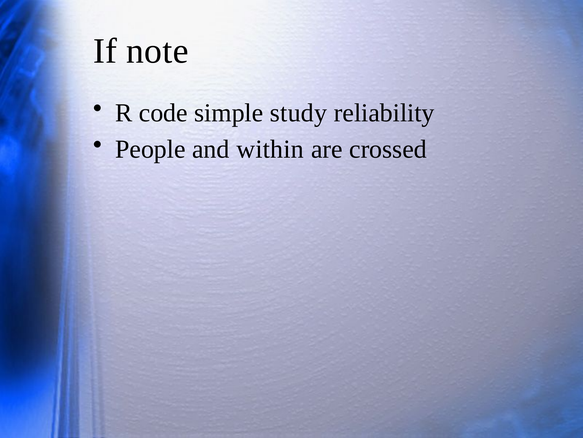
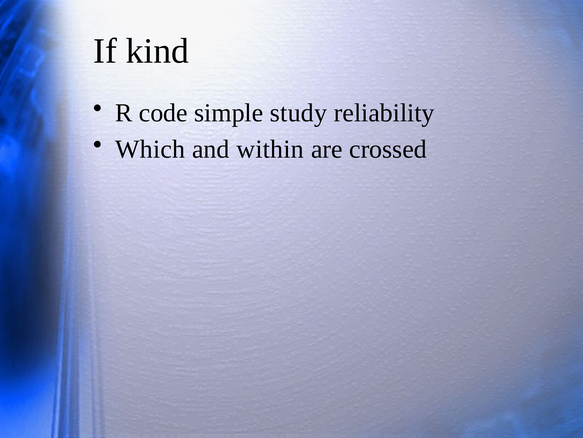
note: note -> kind (157, 51)
People: People -> Which (150, 149)
